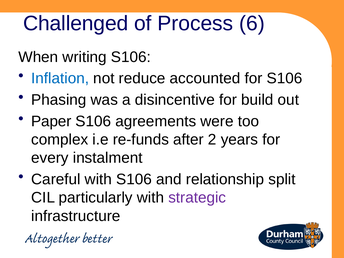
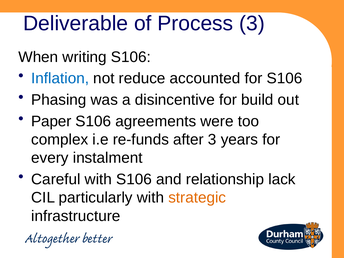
Challenged: Challenged -> Deliverable (76, 23)
Process 6: 6 -> 3 (252, 23)
after 2: 2 -> 3 (212, 140)
split: split -> lack (282, 179)
strategic colour: purple -> orange (197, 198)
